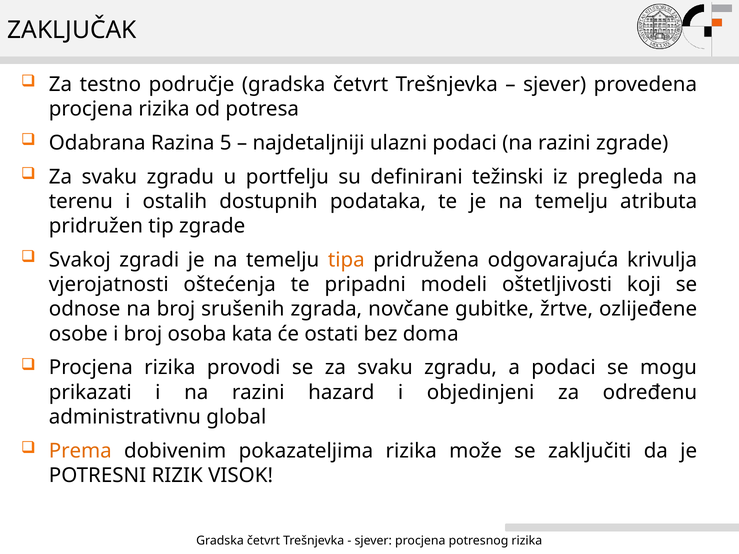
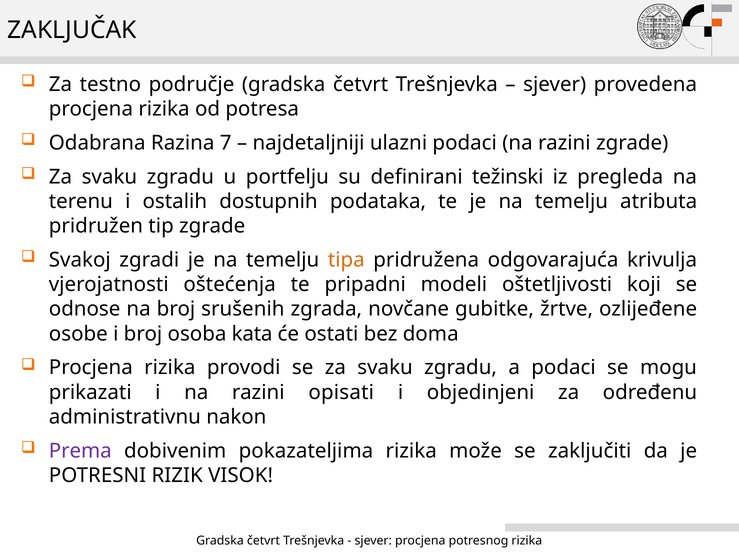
5: 5 -> 7 (226, 143)
hazard: hazard -> opisati (341, 393)
global: global -> nakon (236, 417)
Prema colour: orange -> purple (80, 451)
